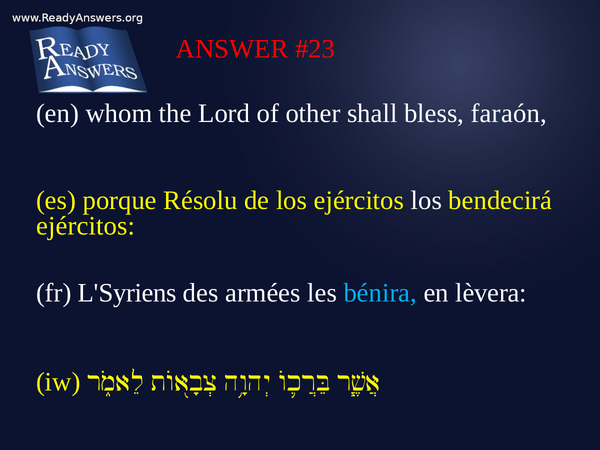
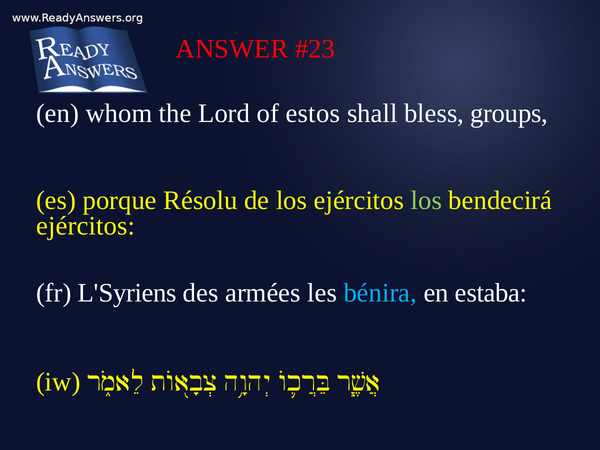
other: other -> estos (313, 113)
faraón: faraón -> groups (509, 113)
los colour: white -> light green (426, 200)
lèvera: lèvera -> estaba (491, 293)
